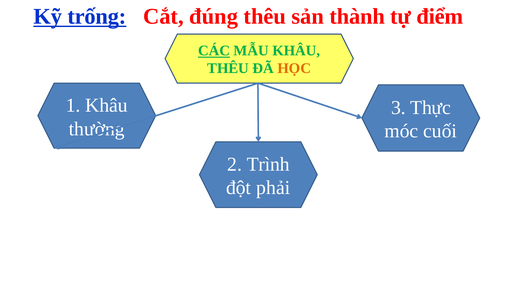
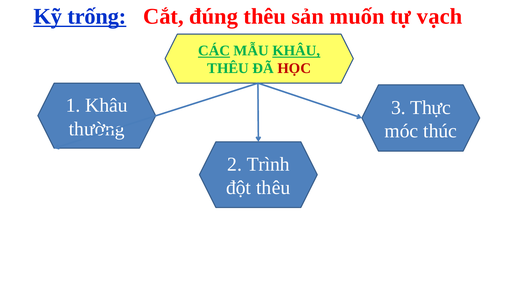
thành: thành -> muốn (357, 16)
điểm: điểm -> vạch (440, 16)
KHÂU underline: none -> present (296, 51)
HỌC colour: orange -> red (294, 68)
cuối: cuối -> thúc (440, 131)
đột phải: phải -> thêu (273, 188)
